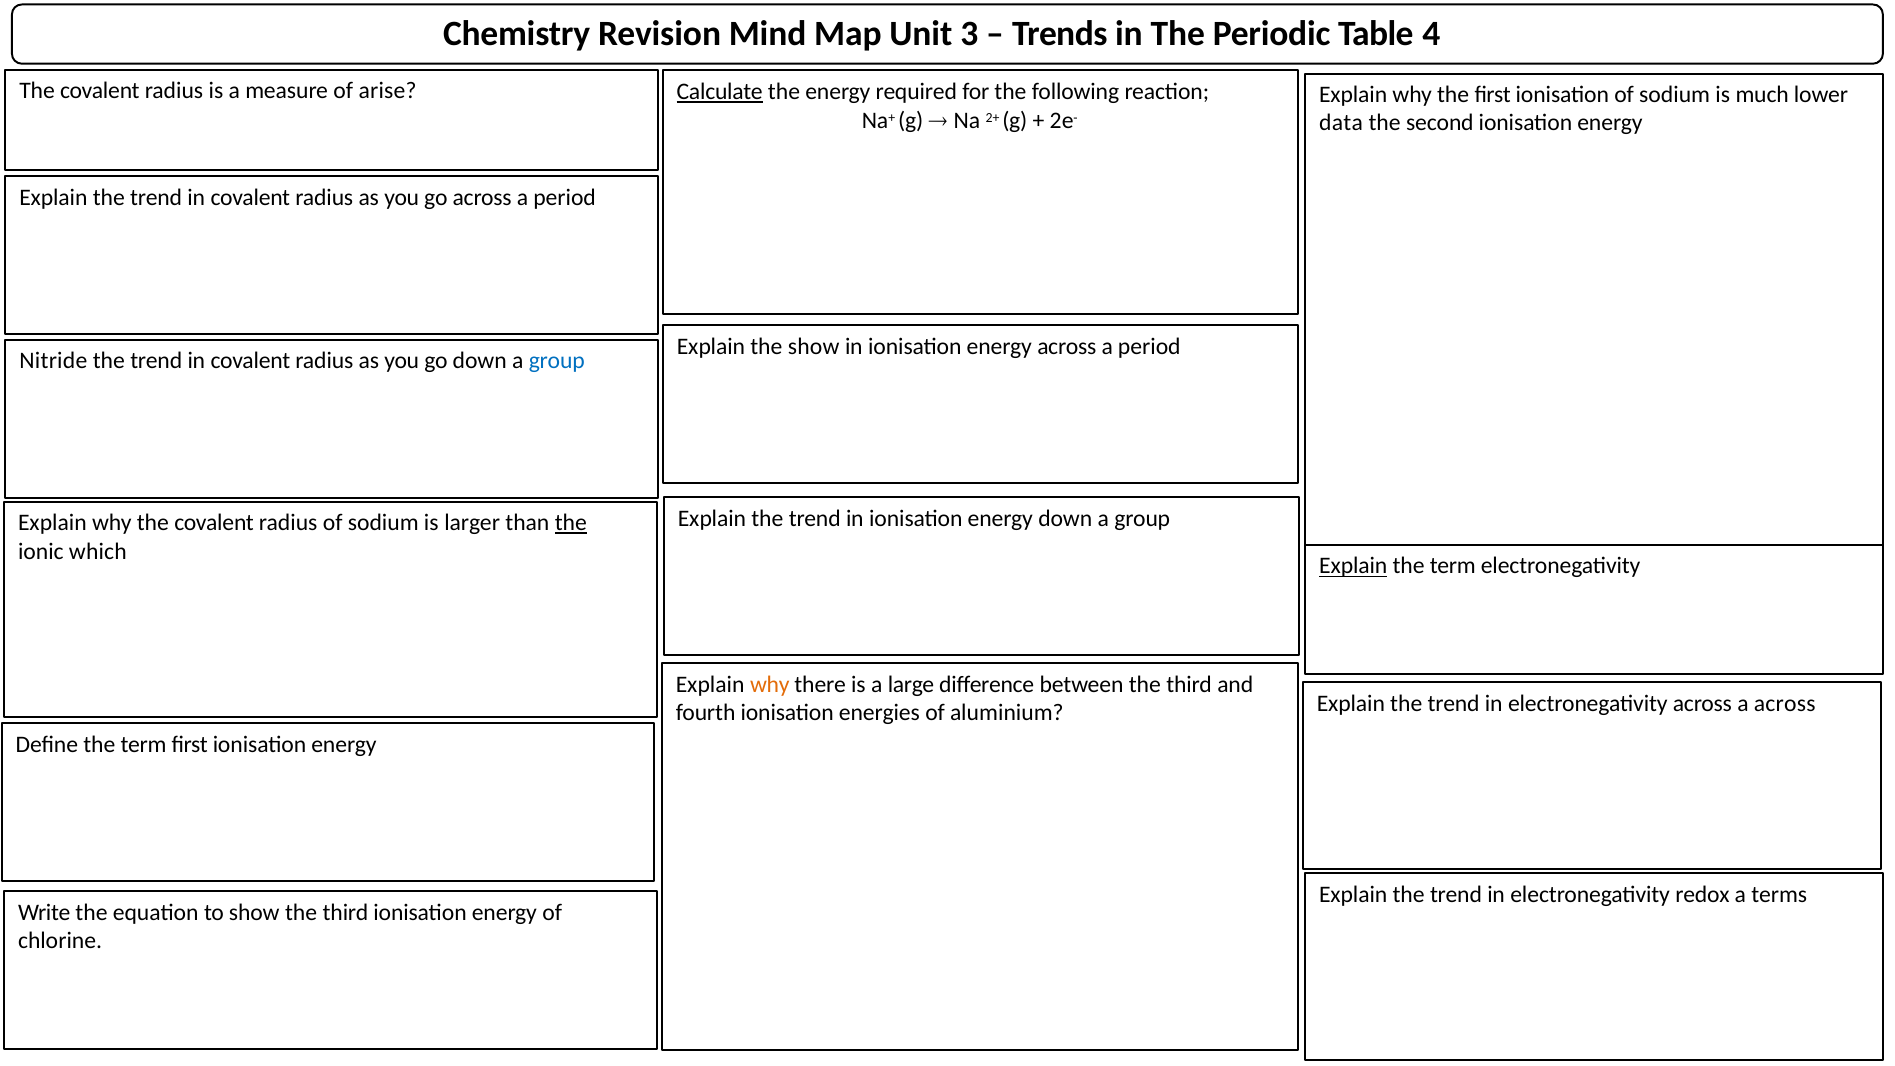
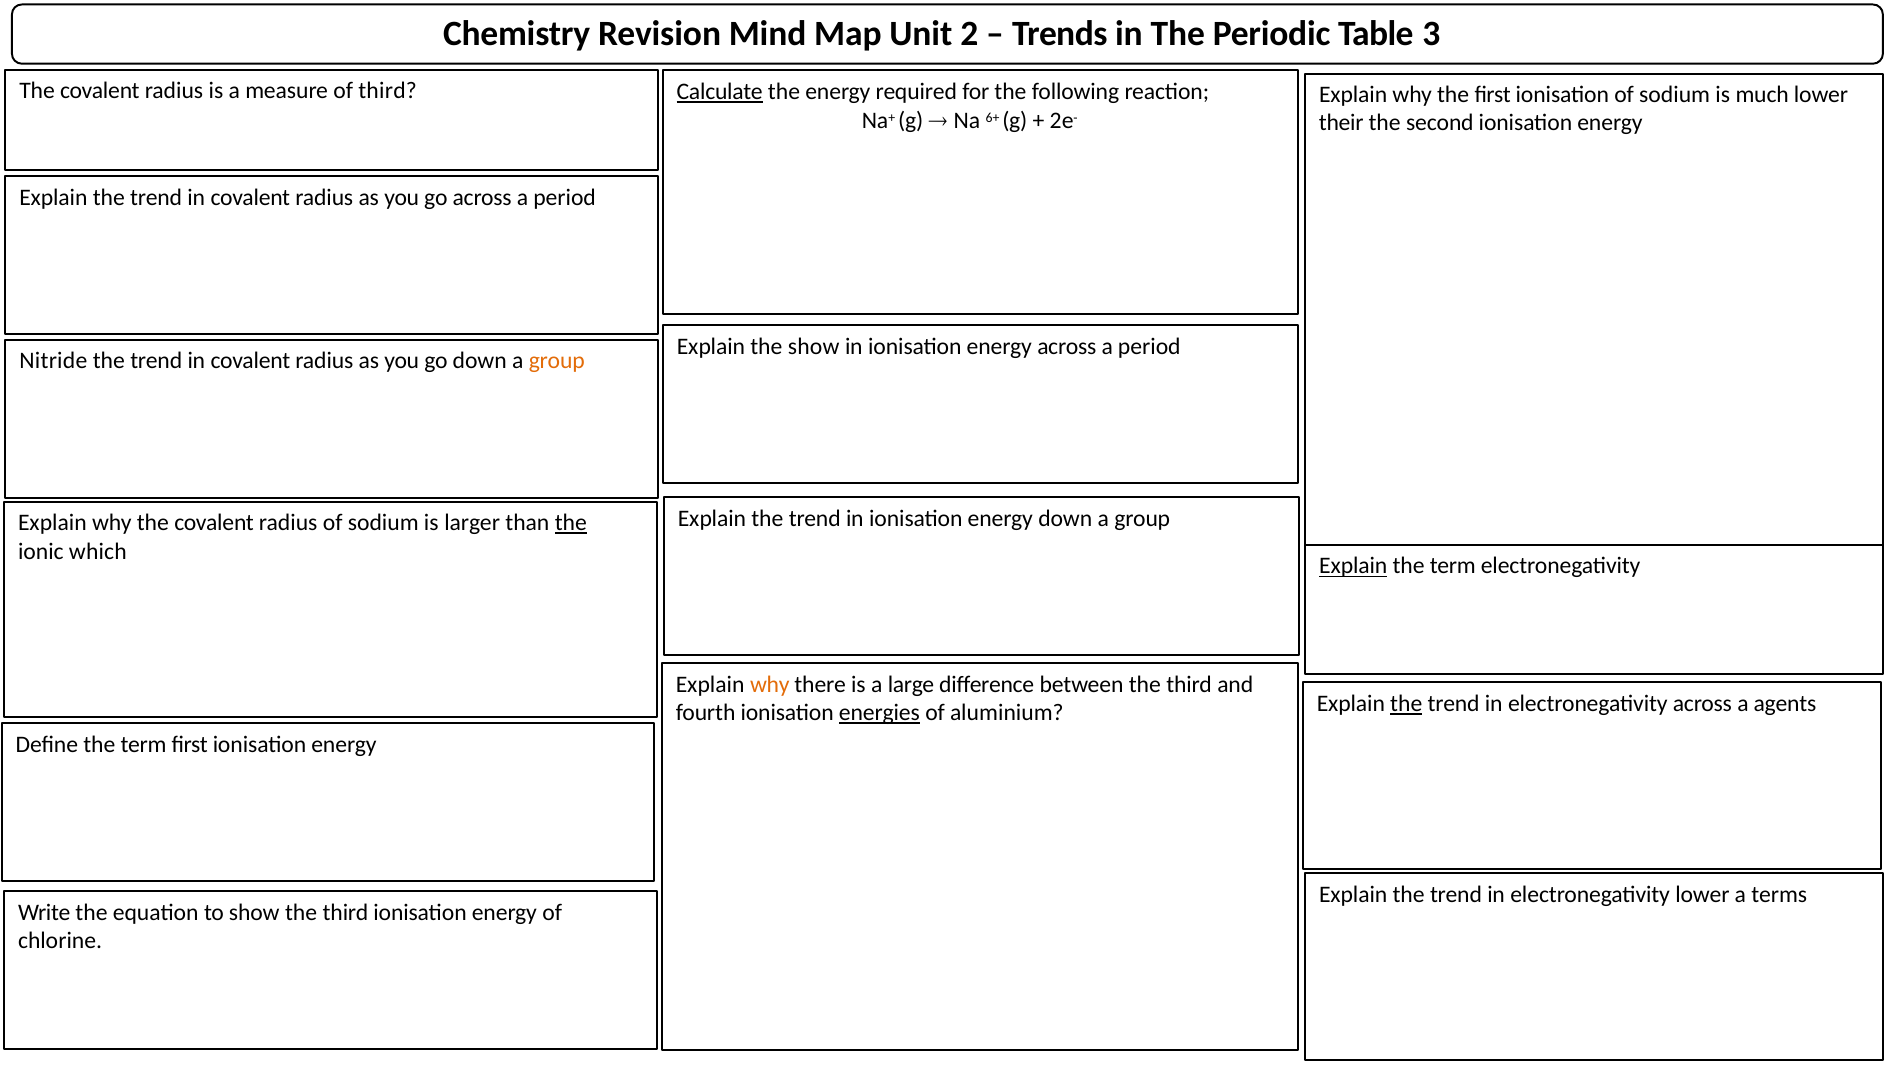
3: 3 -> 2 (969, 34)
4: 4 -> 3 (1431, 34)
of arise: arise -> third (388, 91)
2+: 2+ -> 6+ (993, 118)
data: data -> their (1341, 123)
group colour: blue -> orange (557, 361)
the underline: none -> present (1406, 704)
a across: across -> agents (1785, 704)
energies underline: none -> present (879, 713)
electronegativity redox: redox -> lower (1702, 895)
